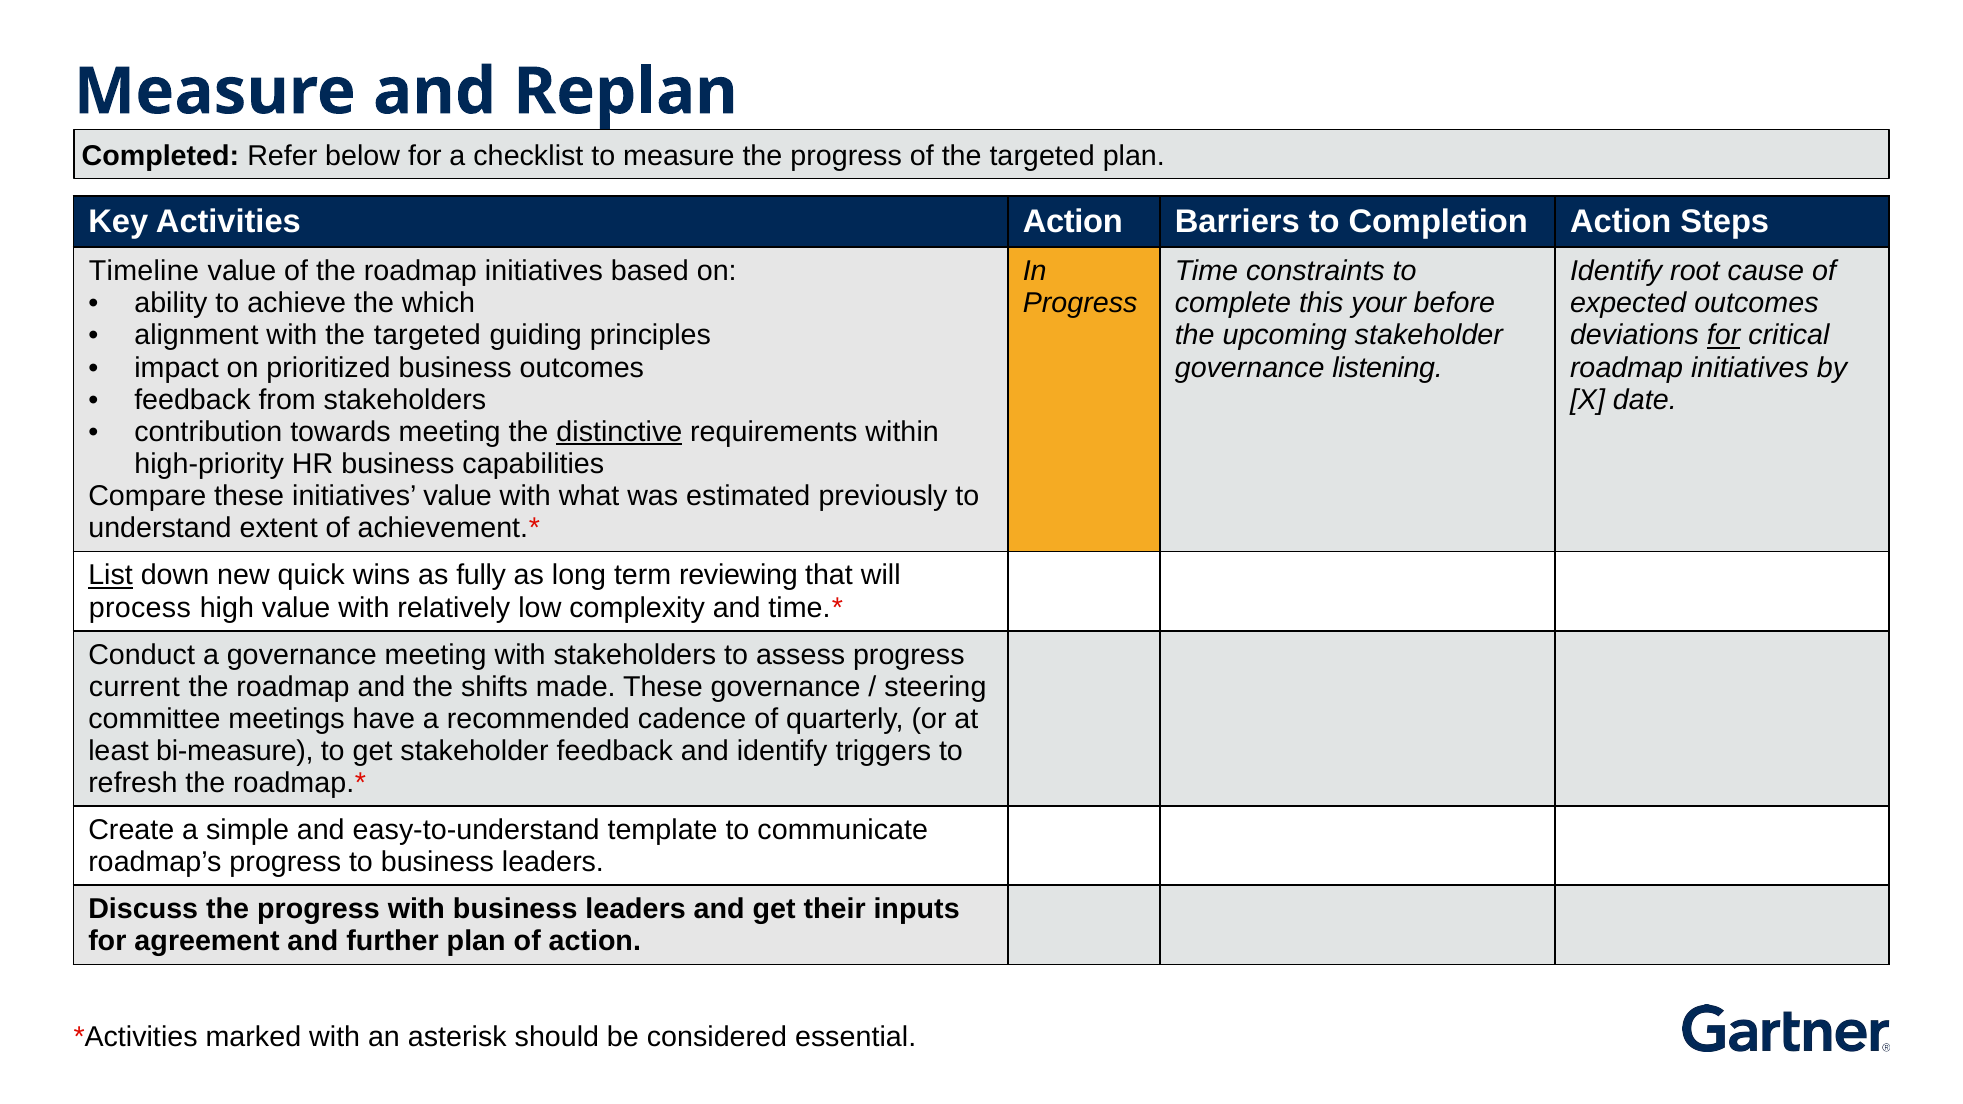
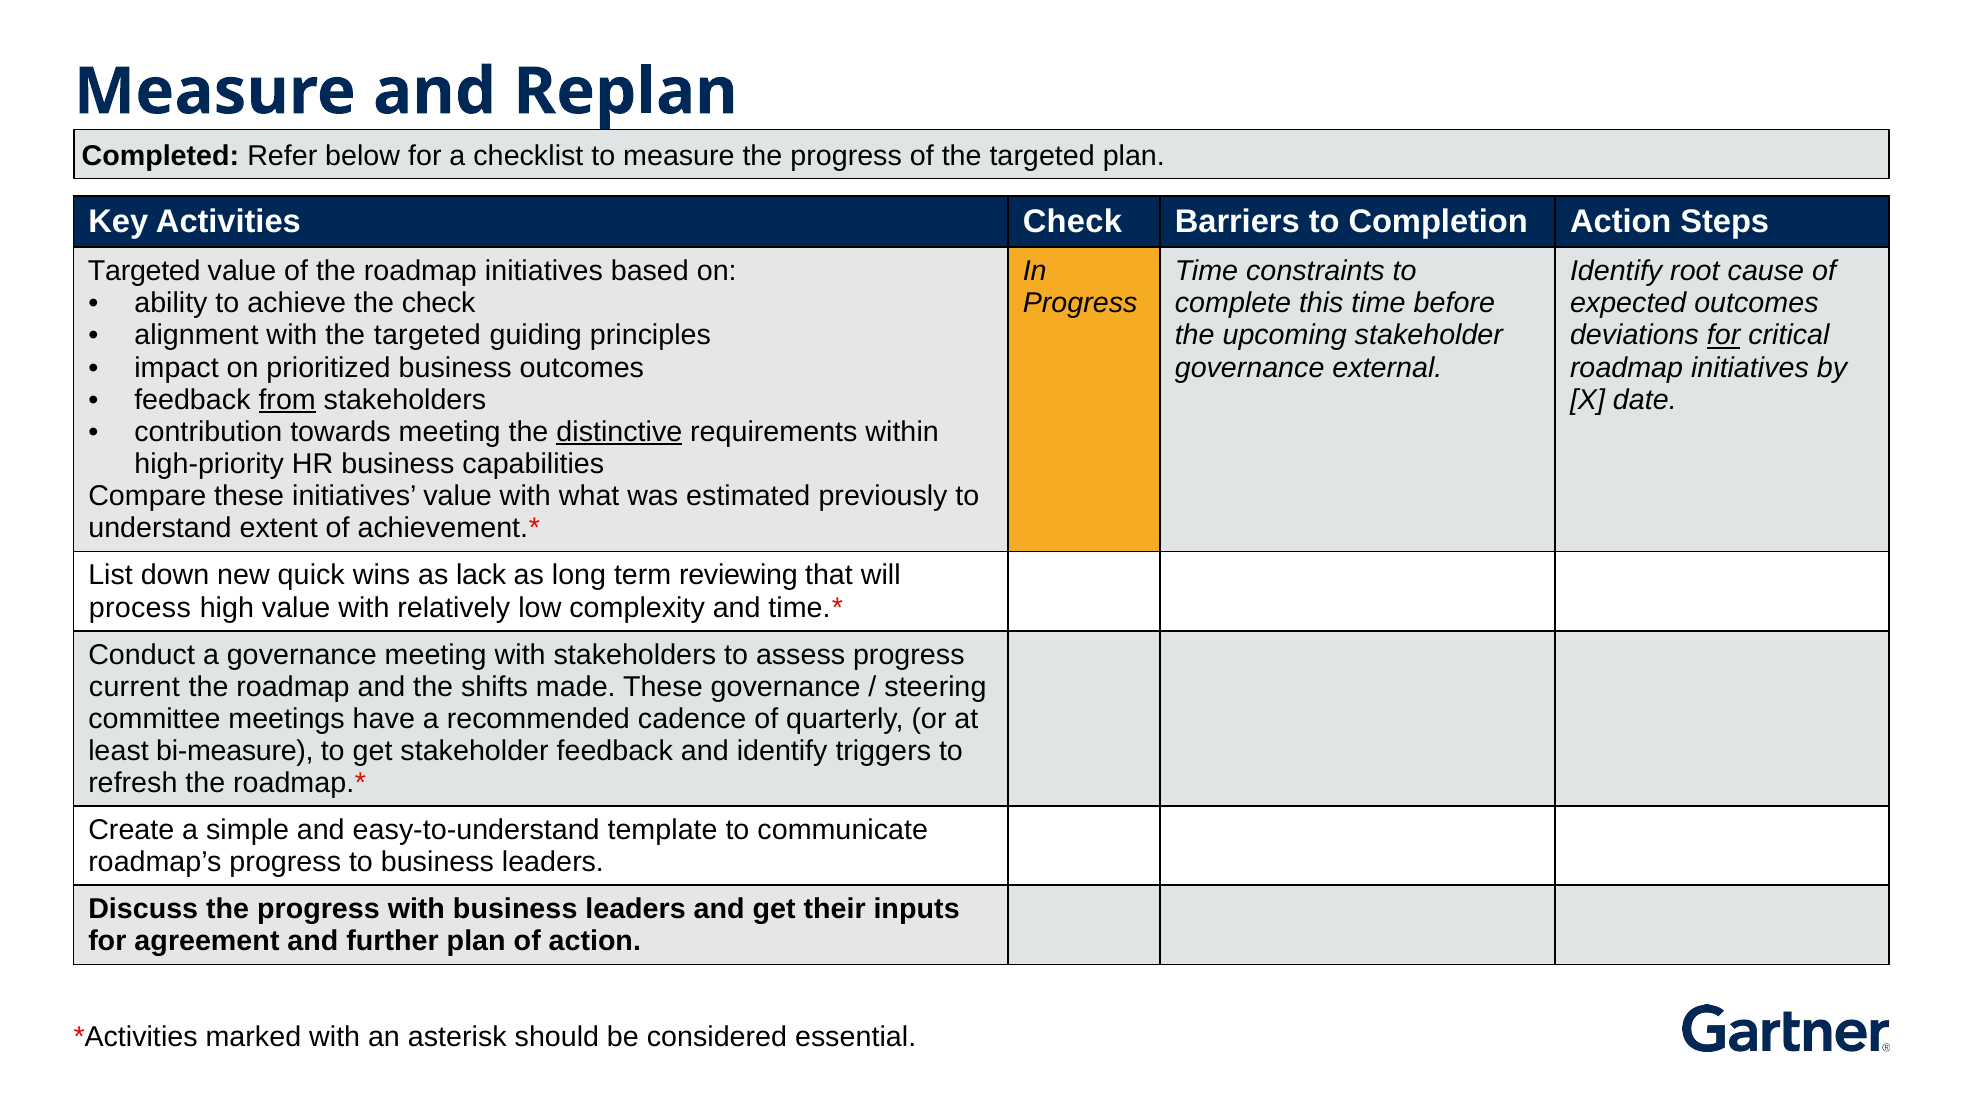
Activities Action: Action -> Check (1072, 222)
Timeline: Timeline -> Targeted (144, 271)
the which: which -> check (439, 303)
this your: your -> time (1379, 303)
listening: listening -> external (1387, 368)
from underline: none -> present (287, 400)
List underline: present -> none (111, 576)
fully: fully -> lack (481, 576)
